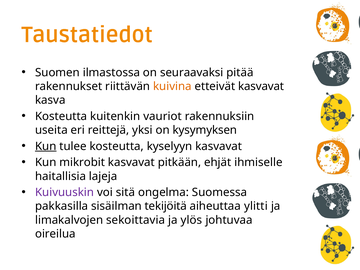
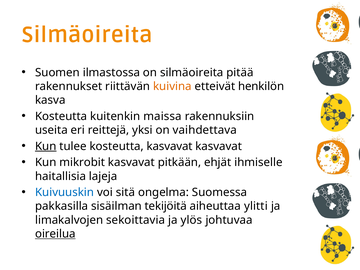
Taustatiedot: Taustatiedot -> Silmäoireita (87, 35)
on seuraavaksi: seuraavaksi -> silmäoireita (192, 73)
etteivät kasvavat: kasvavat -> henkilön (261, 86)
vauriot: vauriot -> maissa (162, 116)
kysymyksen: kysymyksen -> vaihdettava (205, 130)
kosteutta kyselyyn: kyselyyn -> kasvavat (170, 146)
Kuivuuskin colour: purple -> blue (65, 192)
oireilua underline: none -> present (55, 234)
